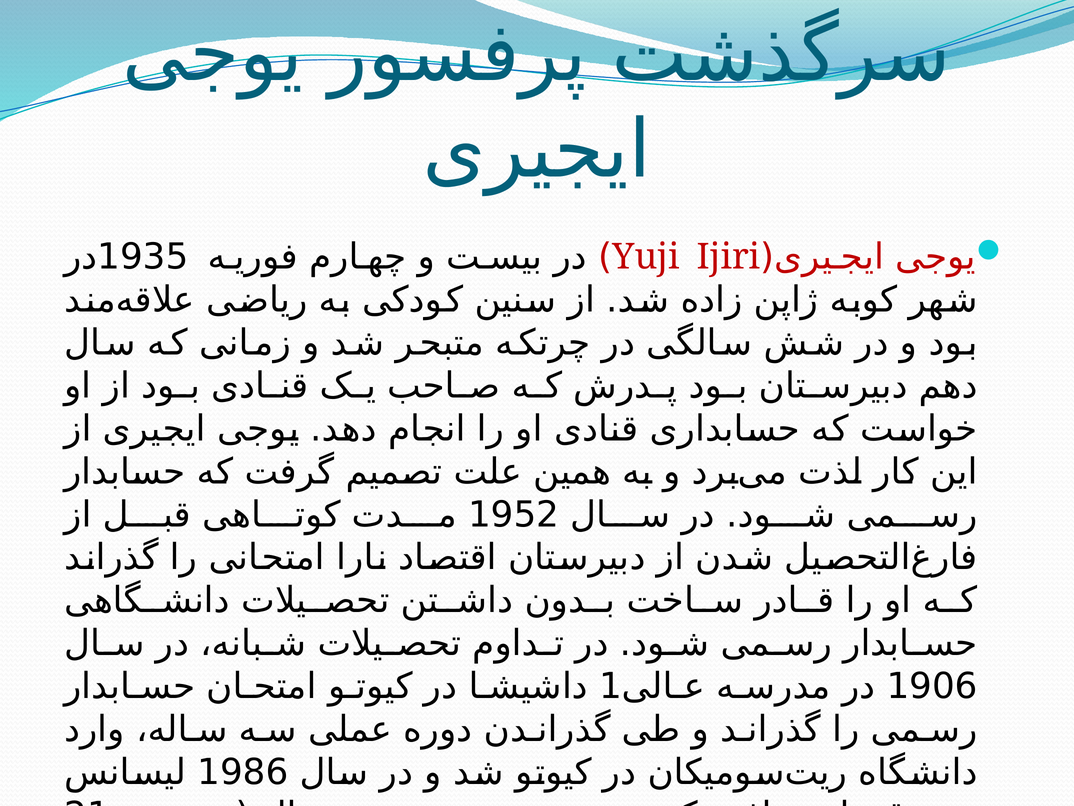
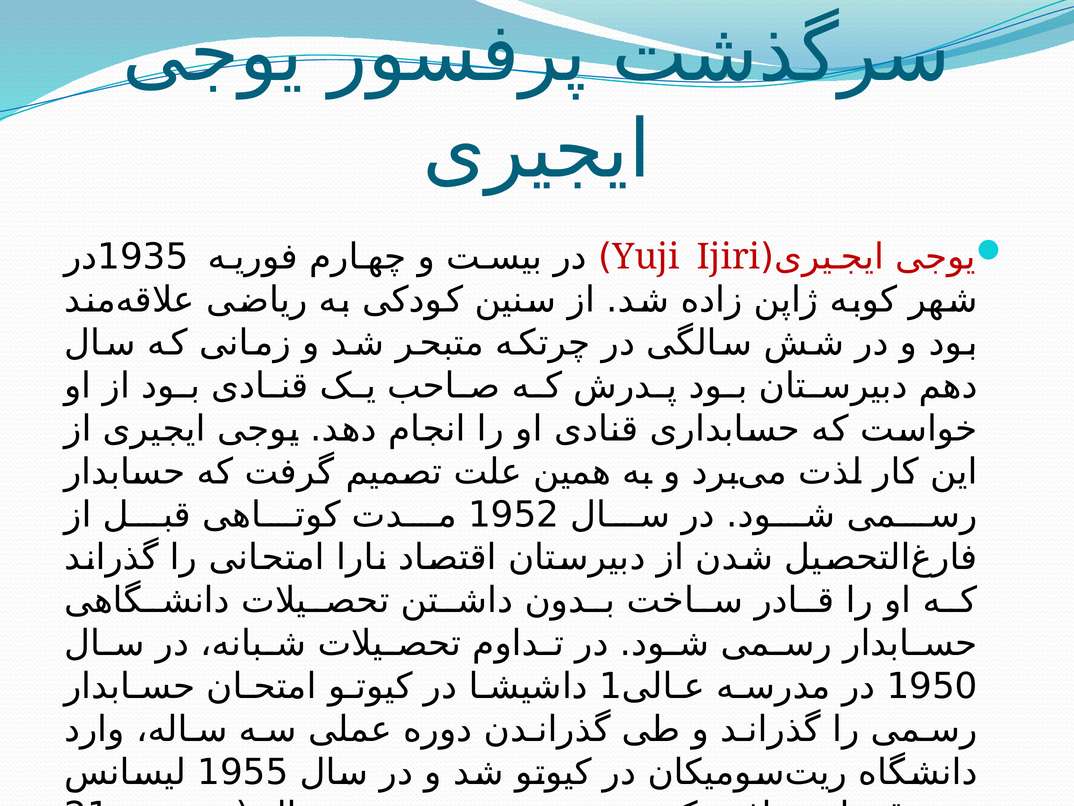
1906: 1906 -> 1950 (932, 686)
1986: 1986 -> 1955 (243, 772)
